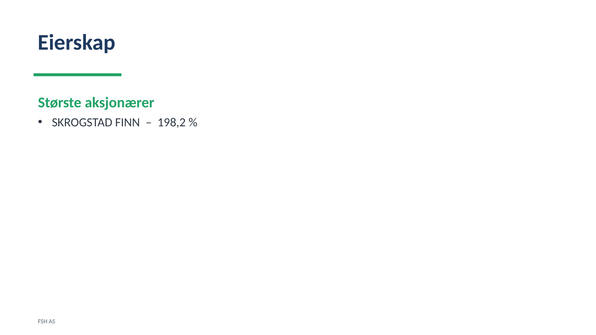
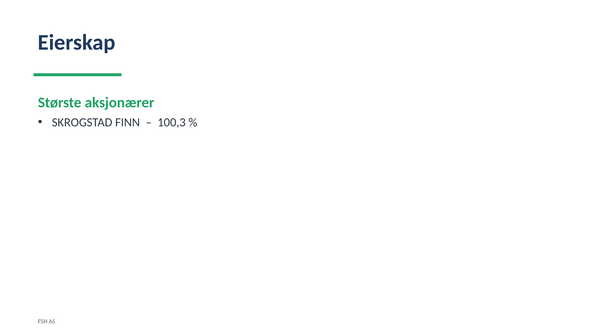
198,2: 198,2 -> 100,3 (172, 123)
